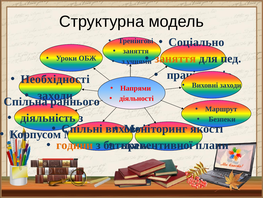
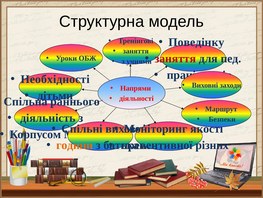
Соціально: Соціально -> Поведінку (196, 42)
заняття colour: orange -> red (175, 58)
заходи: заходи -> дітьми (55, 95)
плани: плани -> різних (212, 145)
